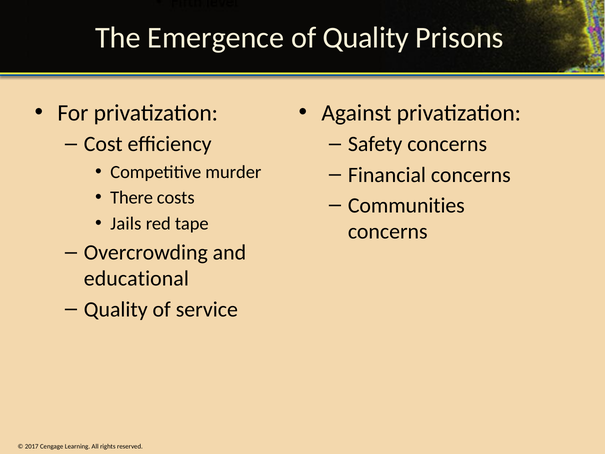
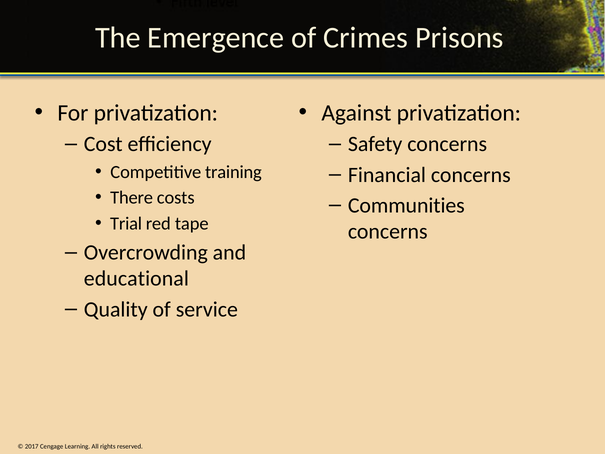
of Quality: Quality -> Crimes (366, 38)
murder: murder -> training (233, 172)
Jails: Jails -> Trial (126, 224)
